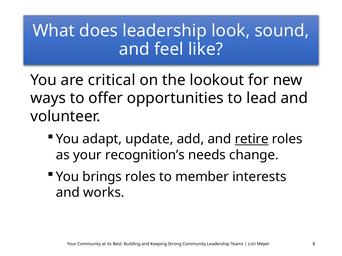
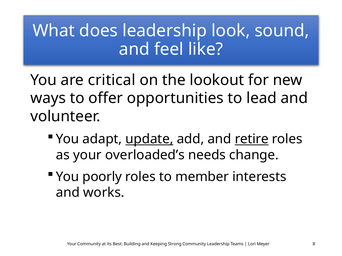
update underline: none -> present (149, 139)
recognition’s: recognition’s -> overloaded’s (145, 155)
brings: brings -> poorly (102, 177)
